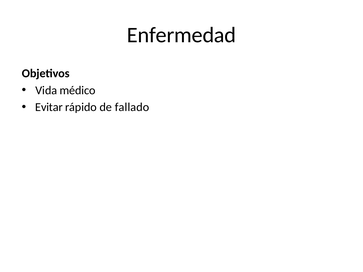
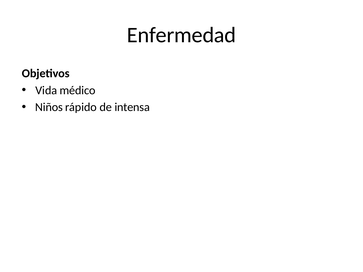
Evitar: Evitar -> Niños (49, 107)
fallado: fallado -> intensa (132, 107)
